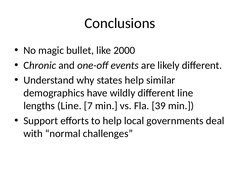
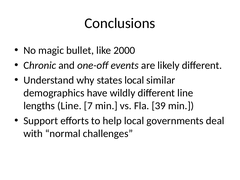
states help: help -> local (134, 80)
